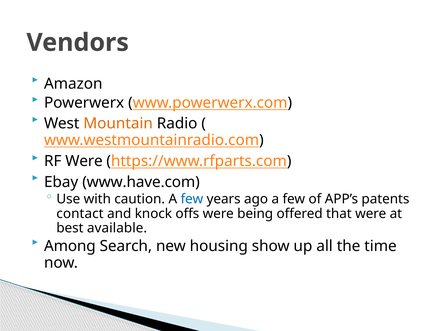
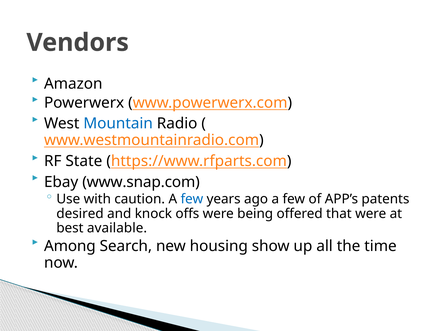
Mountain colour: orange -> blue (118, 123)
RF Were: Were -> State (84, 161)
www.have.com: www.have.com -> www.snap.com (141, 182)
contact: contact -> desired (80, 213)
